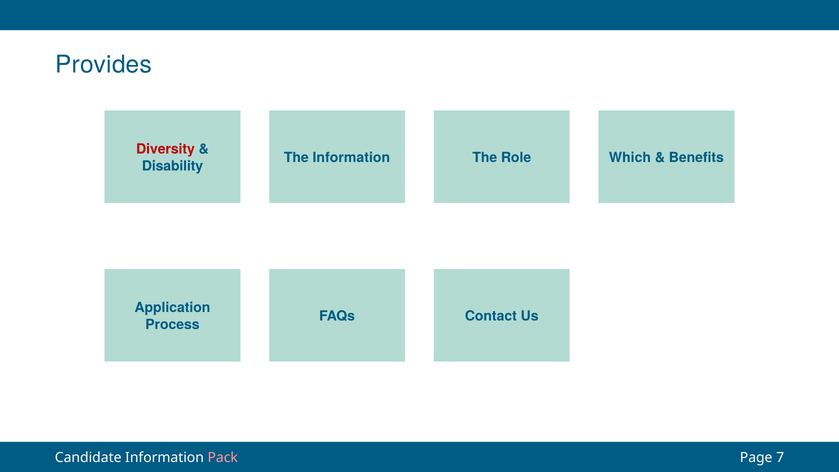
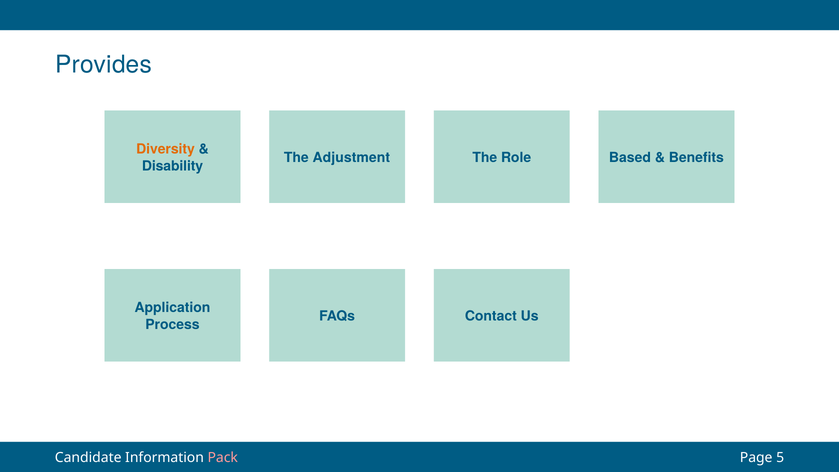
Diversity colour: red -> orange (165, 149)
The Information: Information -> Adjustment (351, 158)
Which: Which -> Based (630, 158)
7: 7 -> 5 (780, 458)
